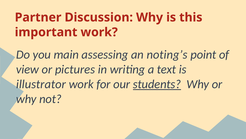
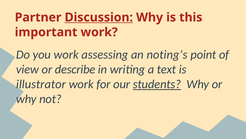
Discussion underline: none -> present (99, 17)
you main: main -> work (66, 54)
pictures: pictures -> describe (75, 69)
